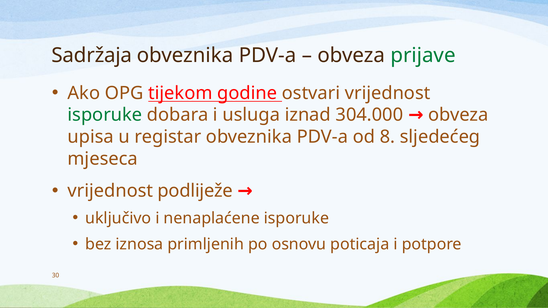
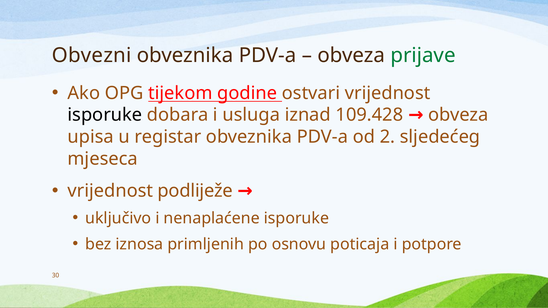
Sadržaja: Sadržaja -> Obvezni (92, 56)
isporuke colour: green -> black (105, 115)
304.000: 304.000 -> 109.428 (369, 115)
8: 8 -> 2 (387, 137)
